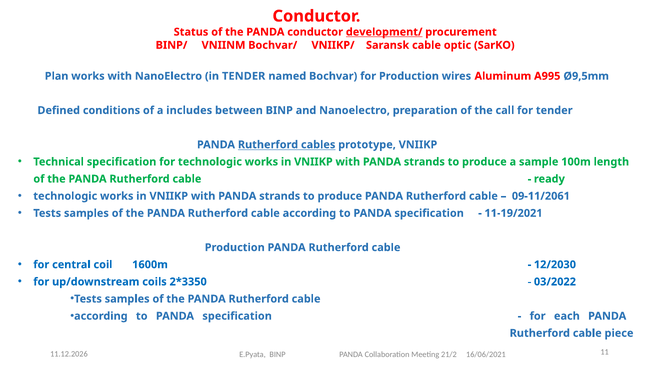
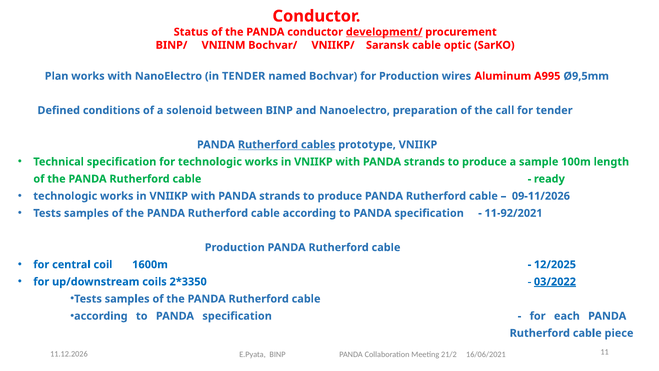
includes: includes -> solenoid (189, 110)
09-11/2061: 09-11/2061 -> 09-11/2026 (541, 196)
11-19/2021: 11-19/2021 -> 11-92/2021 (514, 213)
12/2030: 12/2030 -> 12/2025 (555, 264)
03/2022 underline: none -> present (555, 282)
